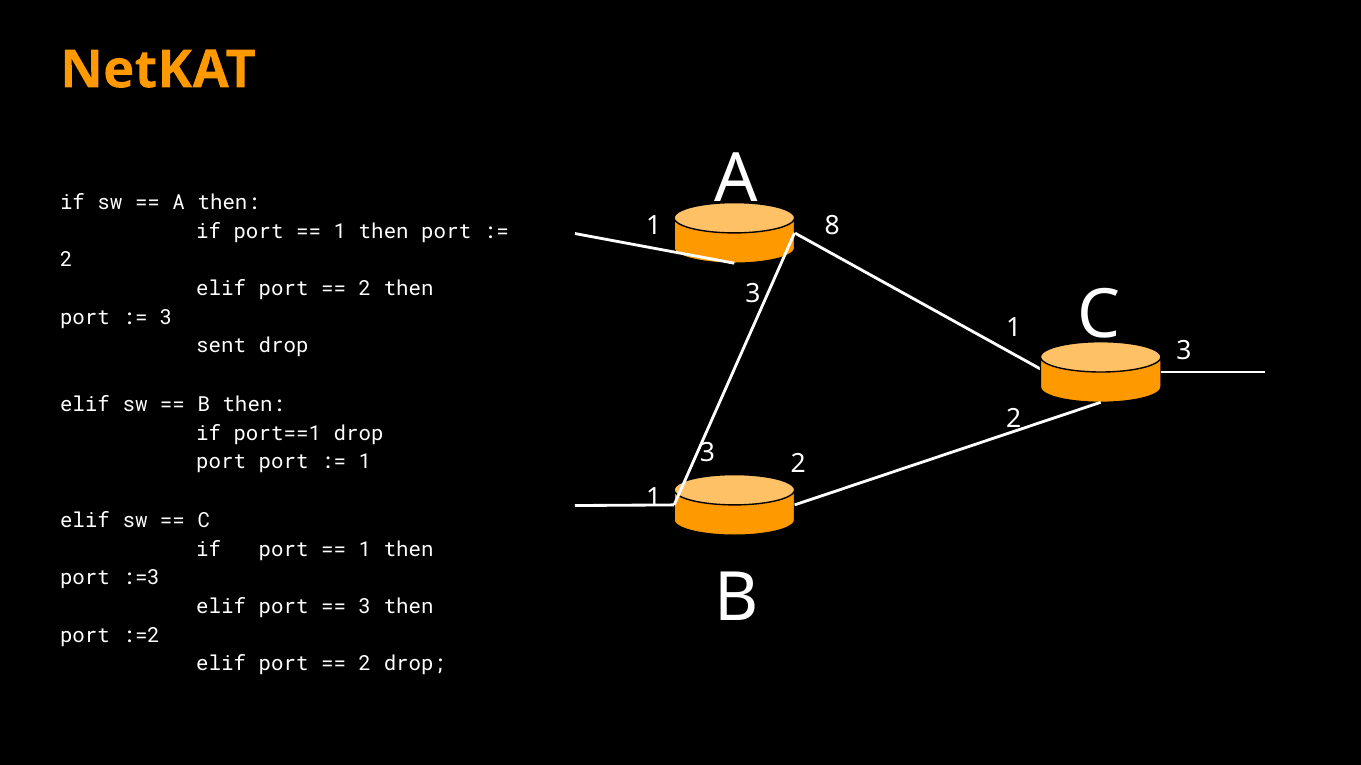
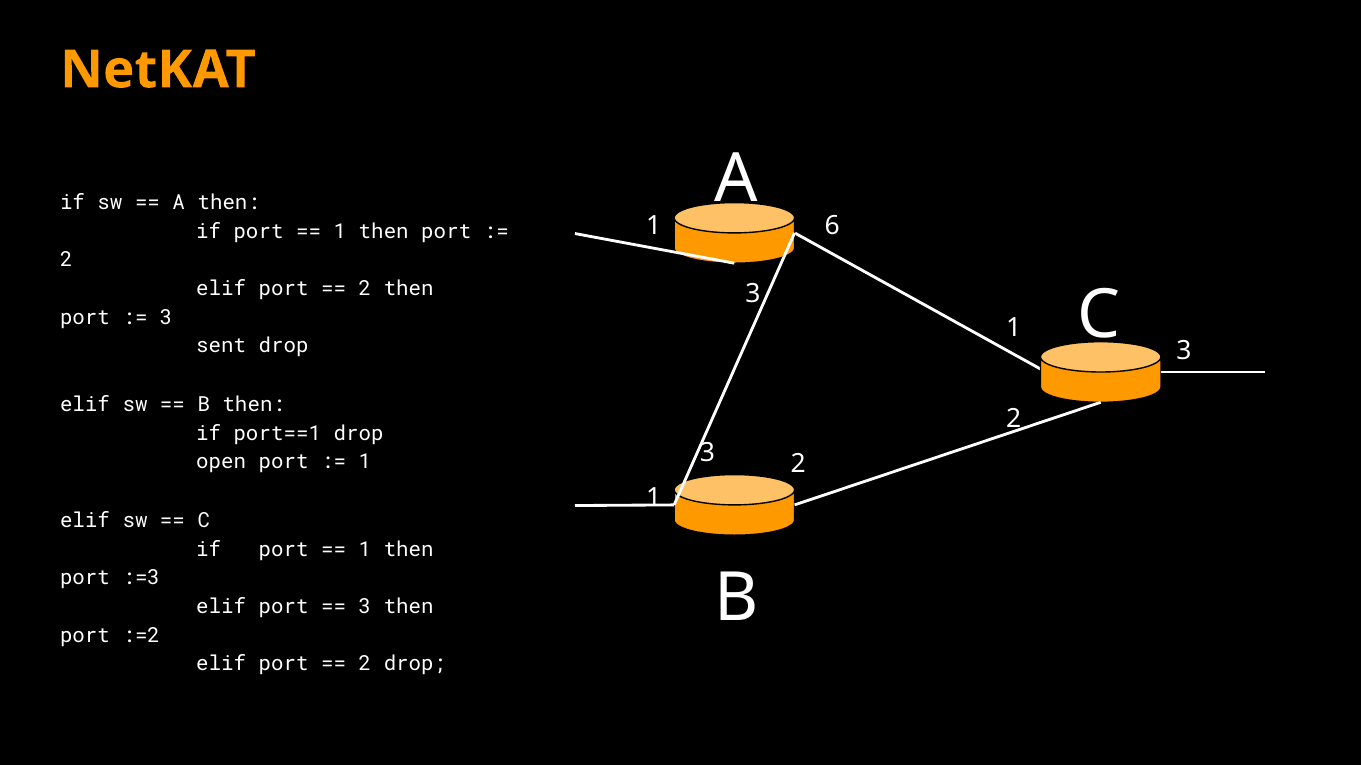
8: 8 -> 6 (832, 226)
port: port -> open (221, 462)
